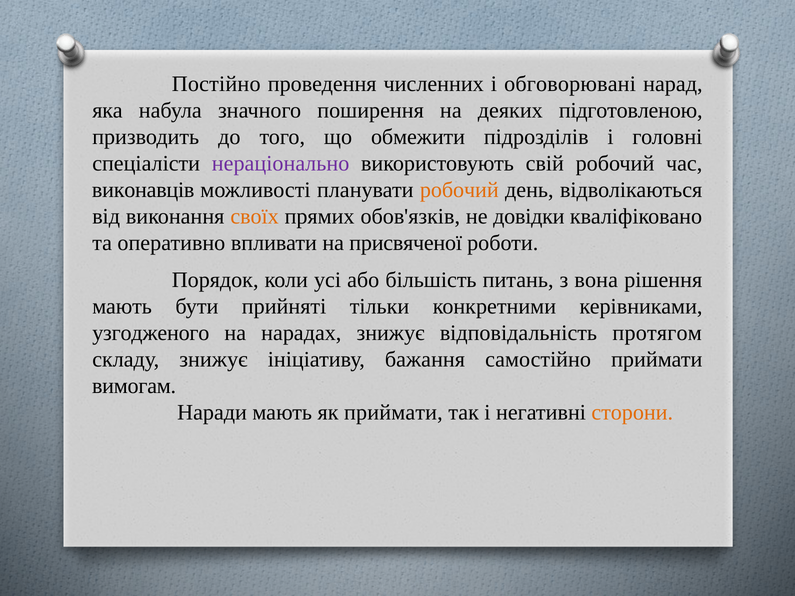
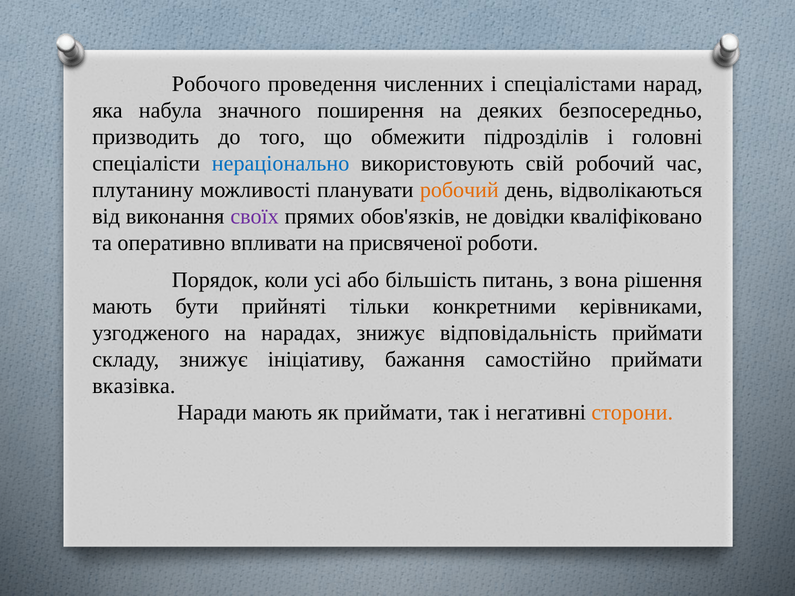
Постійно: Постійно -> Робочого (216, 84)
обговорювані: обговорювані -> спеціалістами (570, 84)
підготовленою: підготовленою -> безпосередньо (631, 111)
нераціонально colour: purple -> blue (281, 164)
виконавців: виконавців -> плутанину (143, 190)
своїх colour: orange -> purple (255, 217)
відповідальність протягом: протягом -> приймати (657, 333)
вимогам: вимогам -> вказівка (134, 386)
